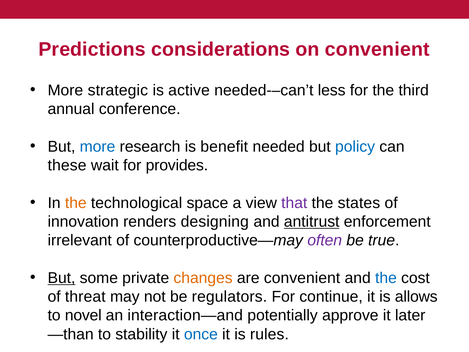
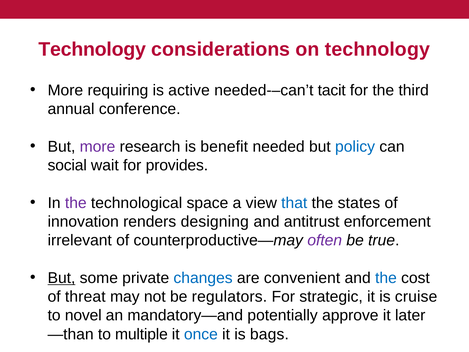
Predictions: Predictions -> Technology (92, 49)
on convenient: convenient -> technology (377, 49)
strategic: strategic -> requiring (118, 90)
less: less -> tacit (332, 90)
more colour: blue -> purple (98, 146)
these: these -> social (67, 165)
the colour: orange -> purple (76, 203)
that colour: purple -> blue (294, 203)
antitrust underline: present -> none (312, 221)
changes colour: orange -> blue (203, 278)
continue: continue -> strategic (331, 297)
allows: allows -> cruise (416, 297)
interaction—and: interaction—and -> mandatory—and (185, 315)
stability: stability -> multiple (141, 334)
rules: rules -> bags (269, 334)
